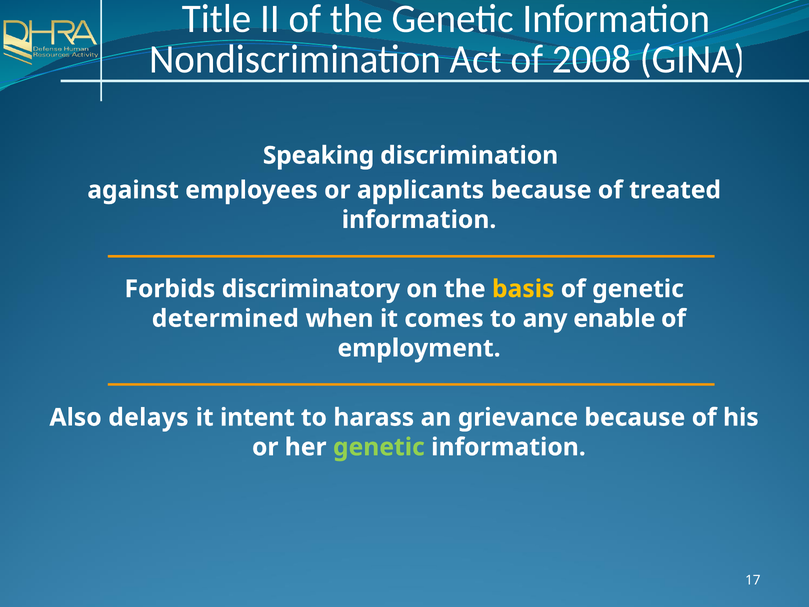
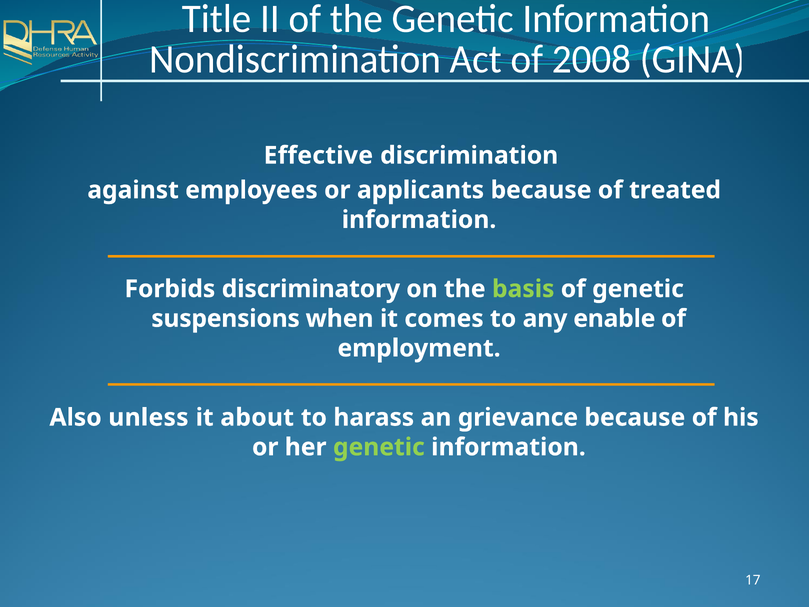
Speaking: Speaking -> Effective (318, 155)
basis colour: yellow -> light green (523, 289)
determined: determined -> suspensions (226, 319)
delays: delays -> unless (148, 417)
intent: intent -> about (257, 417)
